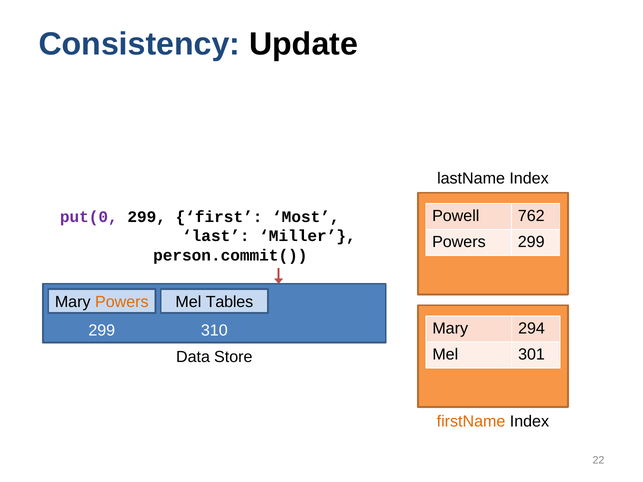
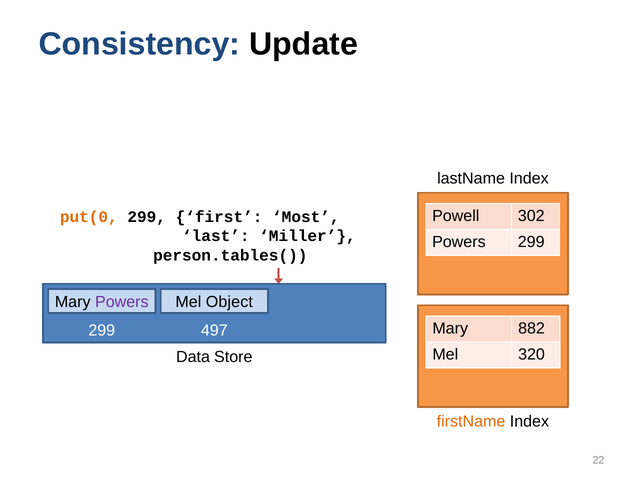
762: 762 -> 302 (531, 216)
put(0 colour: purple -> orange (89, 217)
person.commit(: person.commit( -> person.tables( (230, 255)
Powers colour: orange -> purple (122, 302)
Tables: Tables -> Object (229, 302)
294: 294 -> 882 (532, 329)
310: 310 -> 497 (214, 331)
301: 301 -> 320 (532, 355)
